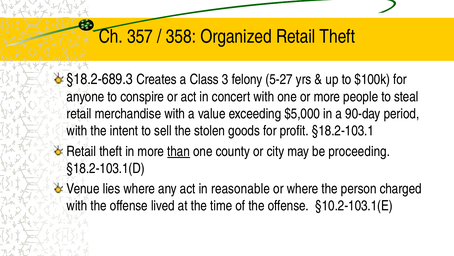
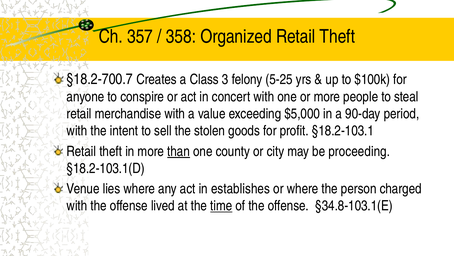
§18.2-689.3: §18.2-689.3 -> §18.2-700.7 (100, 79)
5-27: 5-27 -> 5-25 (279, 79)
reasonable: reasonable -> establishes (241, 188)
time underline: none -> present (221, 205)
§10.2-103.1(E: §10.2-103.1(E -> §34.8-103.1(E (354, 205)
